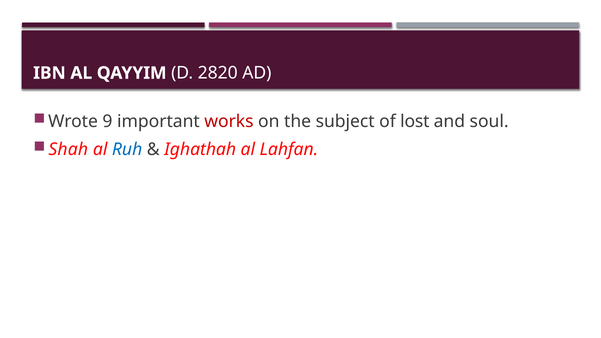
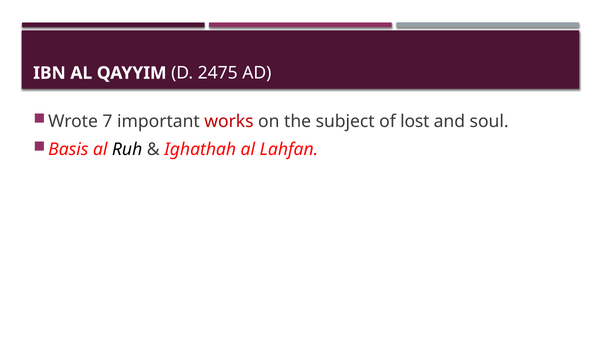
2820: 2820 -> 2475 (218, 73)
9: 9 -> 7 (107, 121)
Shah: Shah -> Basis (68, 150)
Ruh colour: blue -> black (127, 150)
